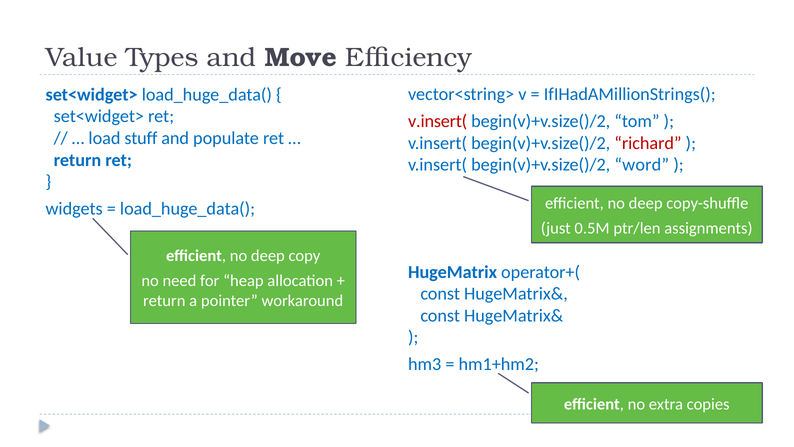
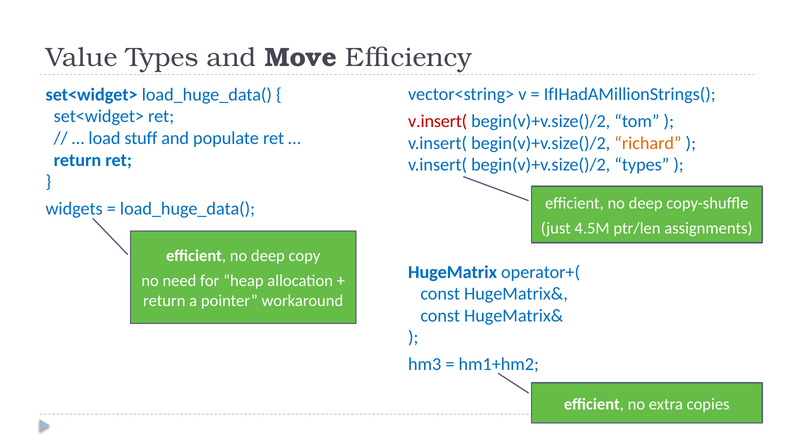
richard colour: red -> orange (648, 143)
begin(v)+v.size()/2 word: word -> types (642, 165)
0.5M: 0.5M -> 4.5M (592, 228)
